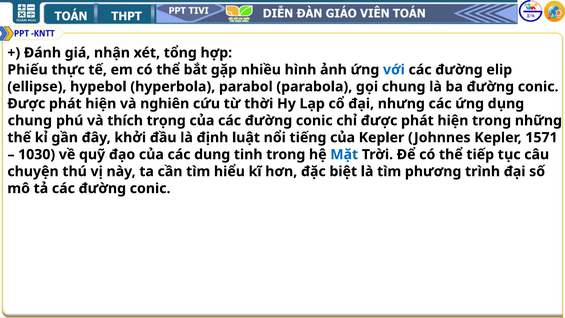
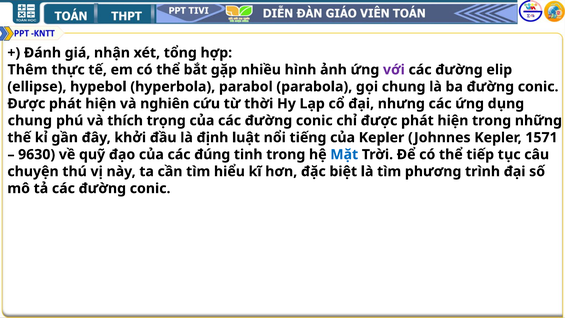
Phiếu: Phiếu -> Thêm (27, 70)
với colour: blue -> purple (394, 70)
1030: 1030 -> 9630 (37, 154)
dung: dung -> đúng (212, 154)
